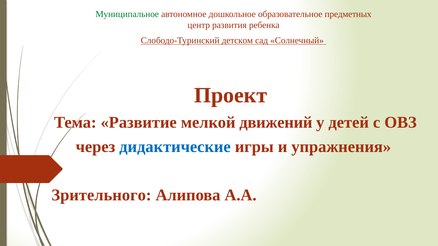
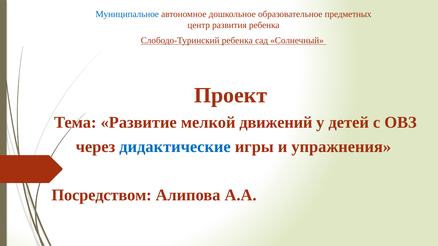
Муниципальное colour: green -> blue (127, 14)
Слободо-Туринский детском: детском -> ребенка (237, 41)
Зрительного: Зрительного -> Посредством (102, 196)
